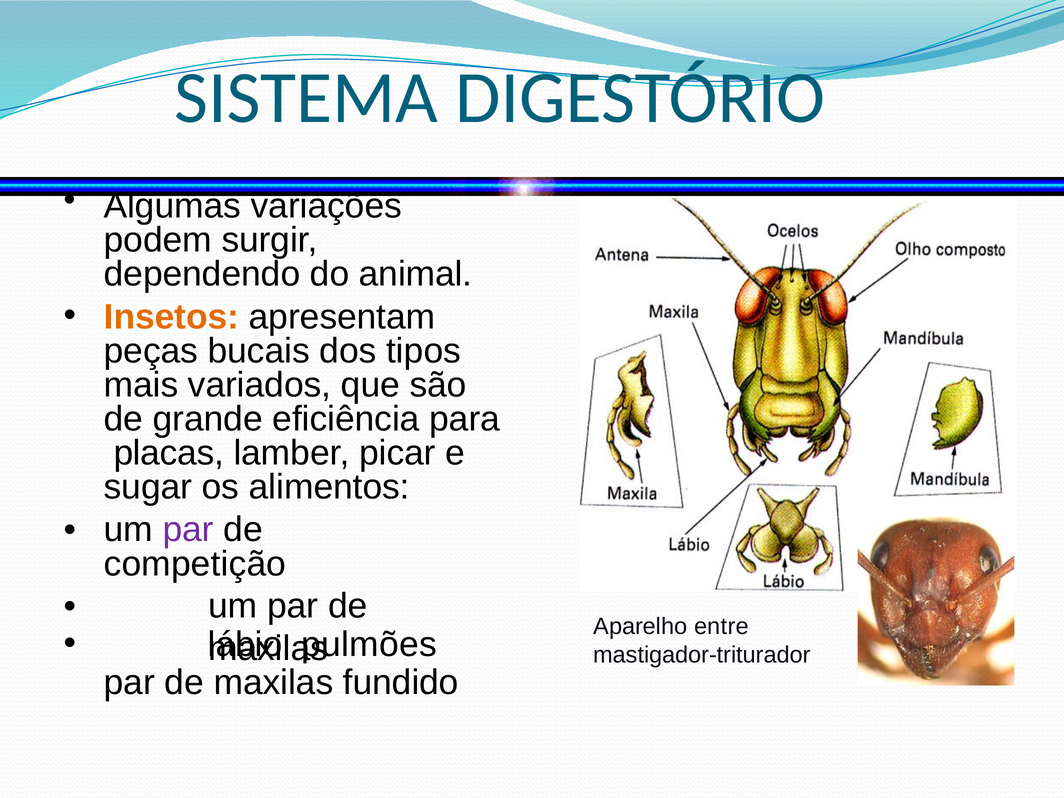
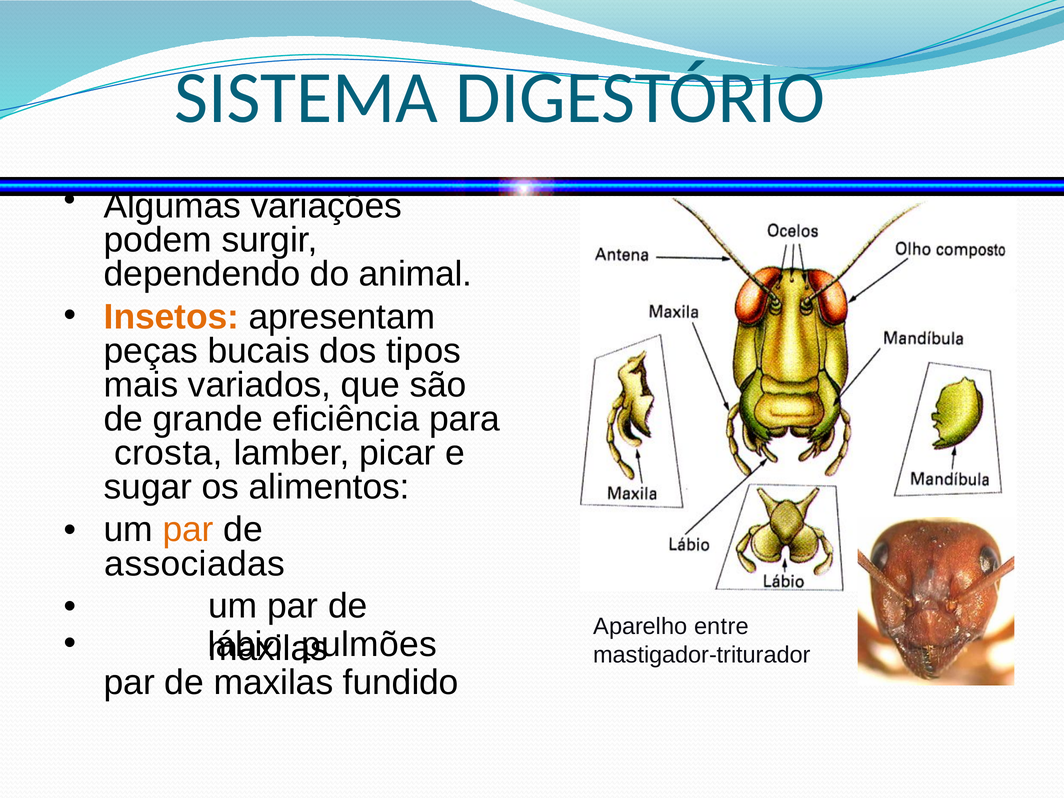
placas: placas -> crosta (168, 453)
par colour: purple -> orange (188, 530)
competição: competição -> associadas (195, 564)
